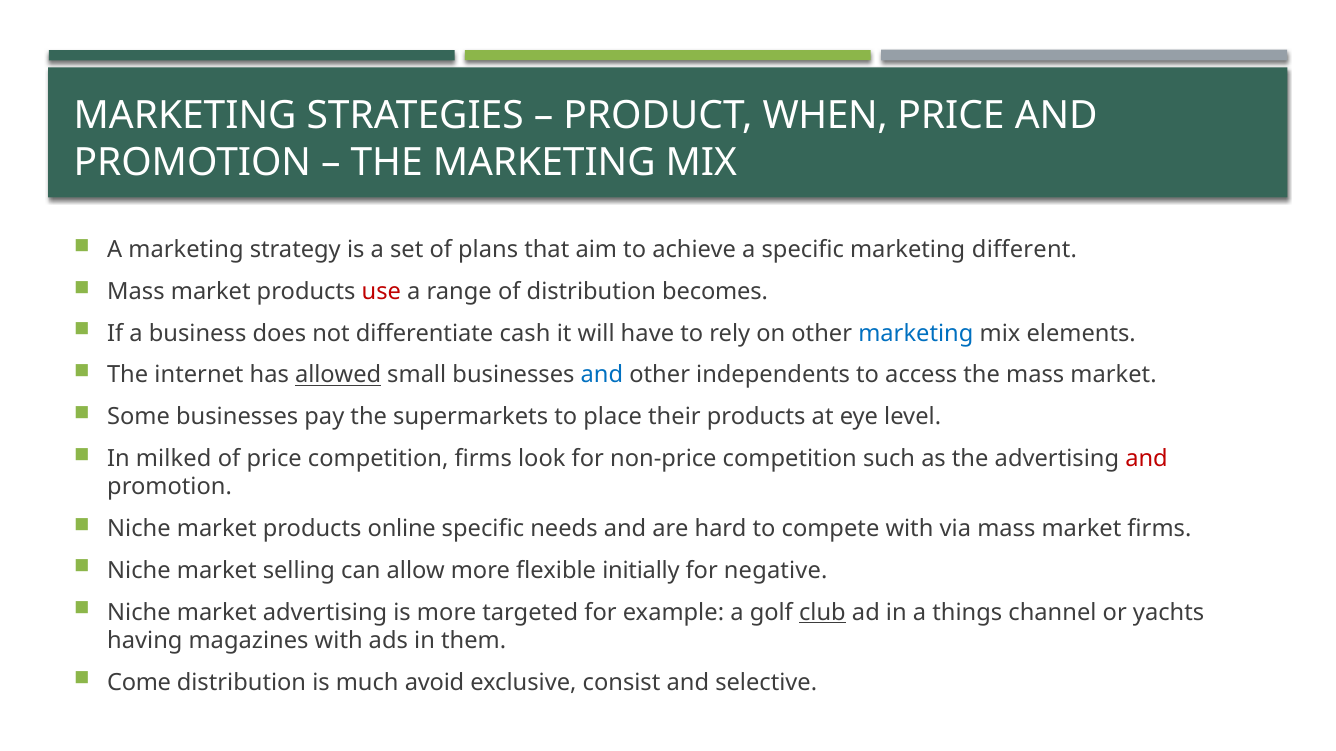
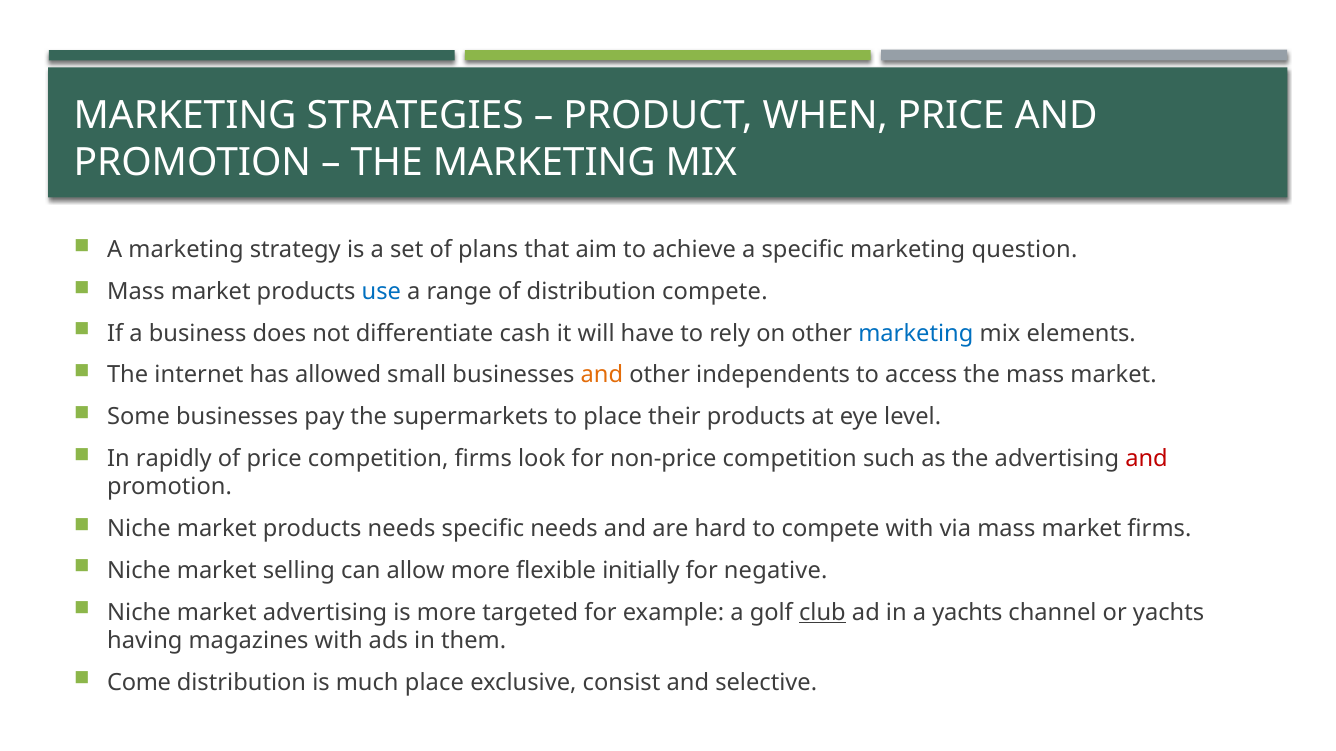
different: different -> question (1024, 250)
use colour: red -> blue (381, 292)
distribution becomes: becomes -> compete (715, 292)
allowed underline: present -> none (338, 375)
and colour: blue -> orange (602, 375)
milked: milked -> rapidly (174, 459)
products online: online -> needs (402, 529)
a things: things -> yachts (967, 613)
much avoid: avoid -> place (434, 683)
